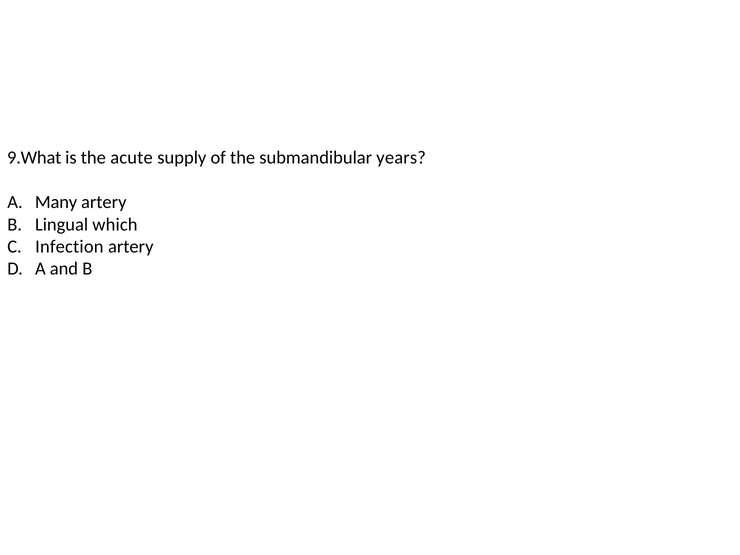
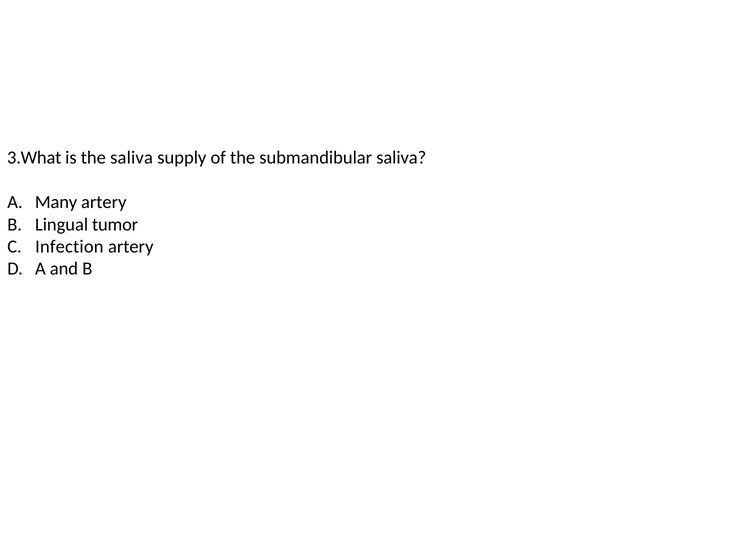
9.What: 9.What -> 3.What (34, 158)
the acute: acute -> saliva (132, 158)
submandibular years: years -> saliva (401, 158)
which: which -> tumor (115, 224)
